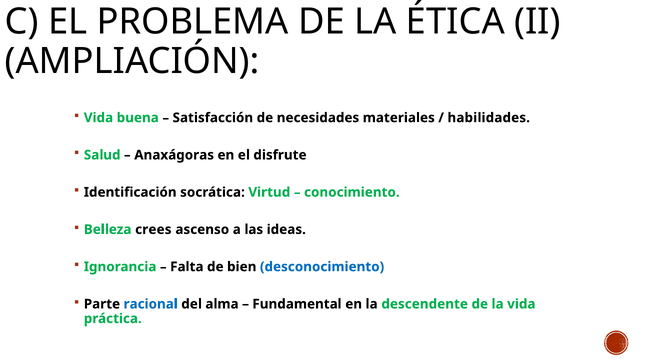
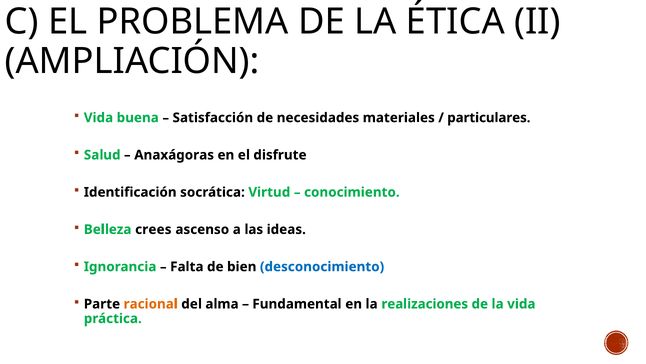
habilidades: habilidades -> particulares (489, 118)
racional colour: blue -> orange (151, 304)
descendente: descendente -> realizaciones (425, 304)
